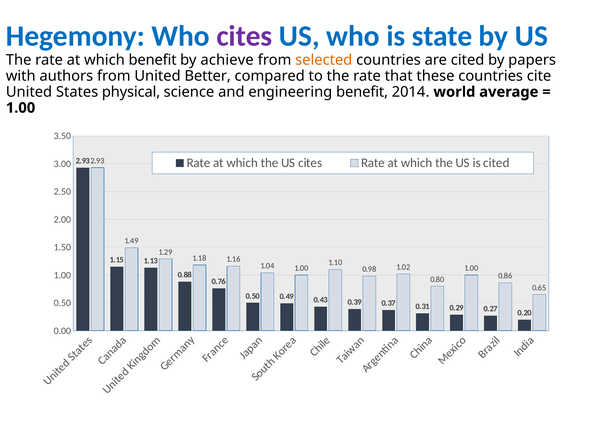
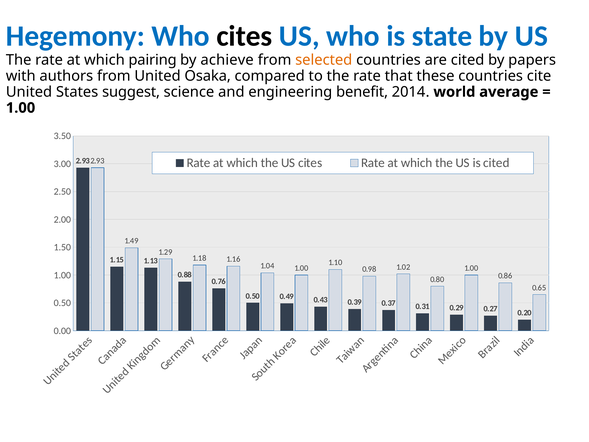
cites colour: purple -> black (244, 36)
which benefit: benefit -> pairing (153, 60)
Better: Better -> Osaka (208, 76)
physical: physical -> suggest (131, 92)
